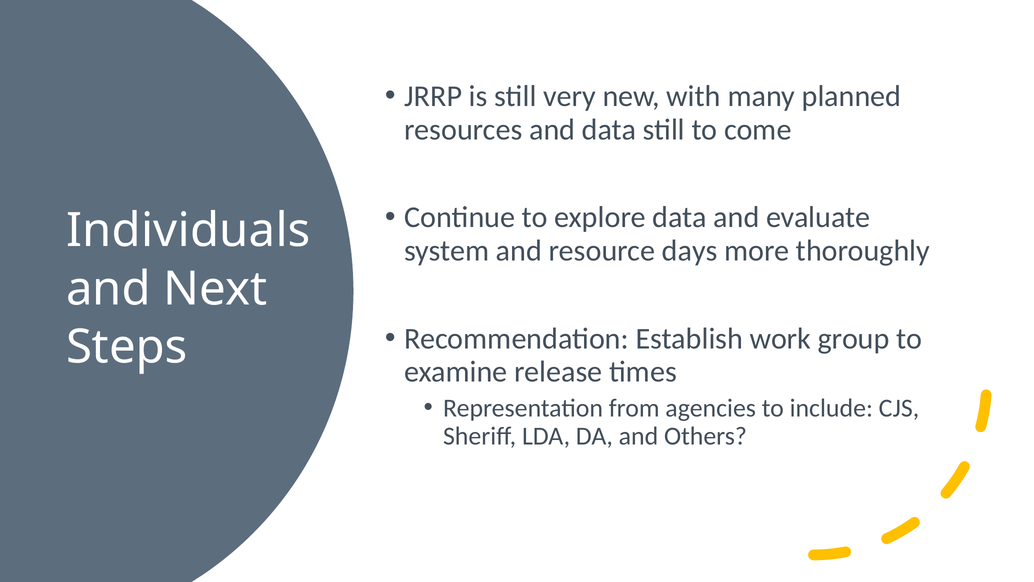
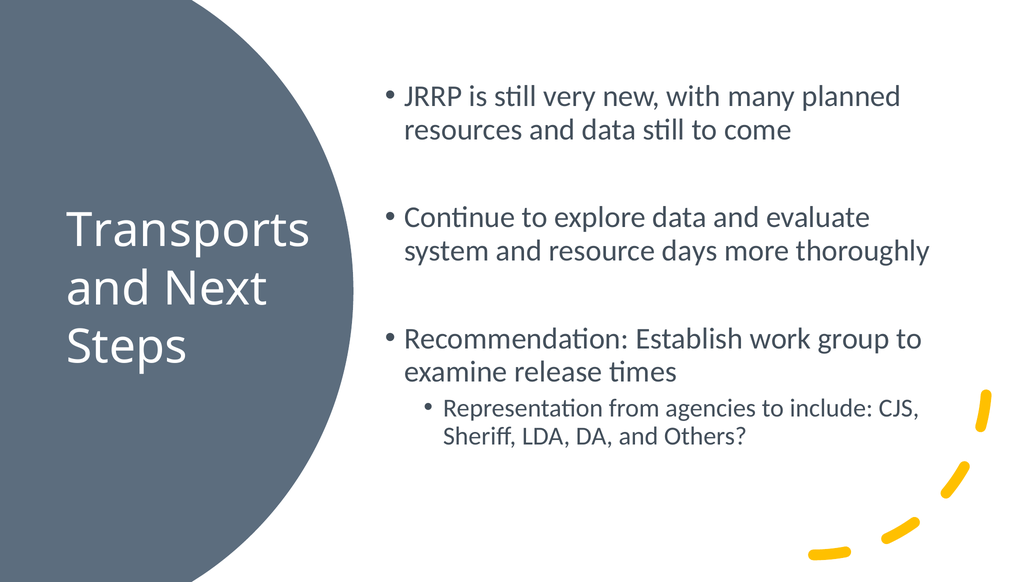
Individuals: Individuals -> Transports (188, 231)
